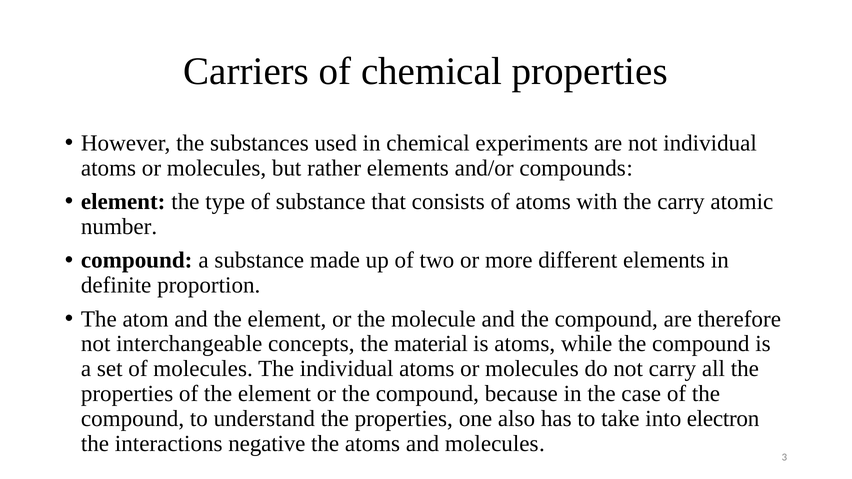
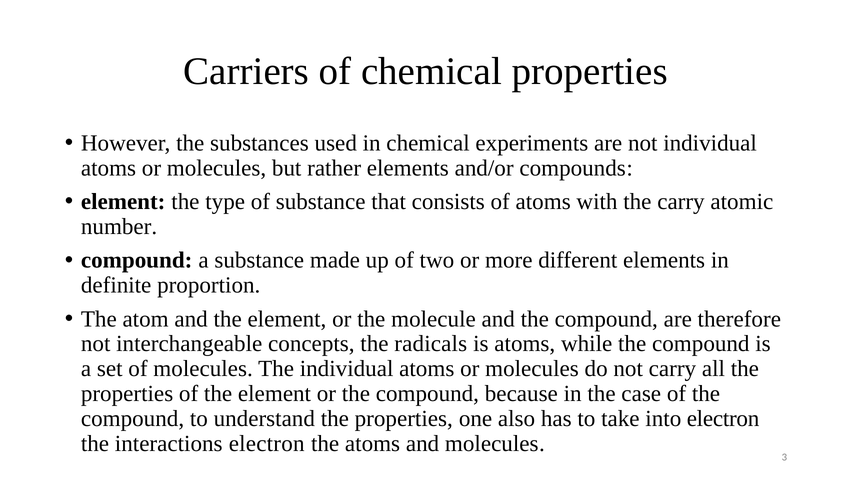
material: material -> radicals (431, 344)
interactions negative: negative -> electron (267, 444)
